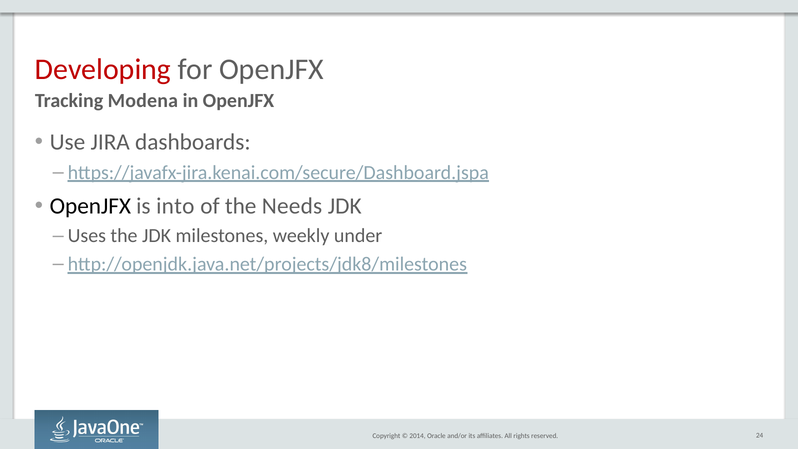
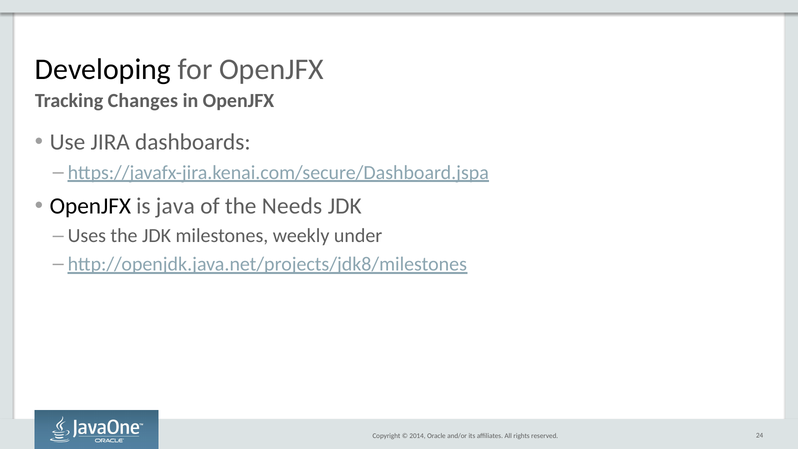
Developing colour: red -> black (103, 69)
Modena: Modena -> Changes (143, 101)
into: into -> java (175, 206)
